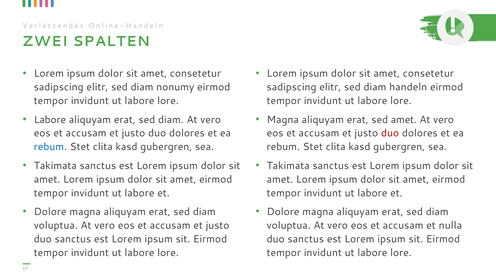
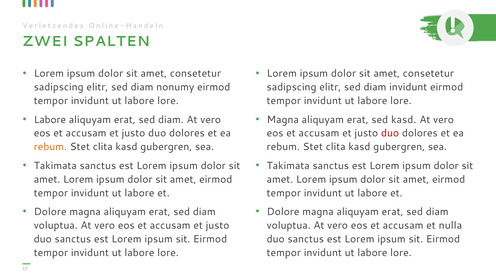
diam handeln: handeln -> invidunt (408, 87)
sed amet: amet -> kasd (404, 120)
rebum colour: blue -> orange (50, 147)
